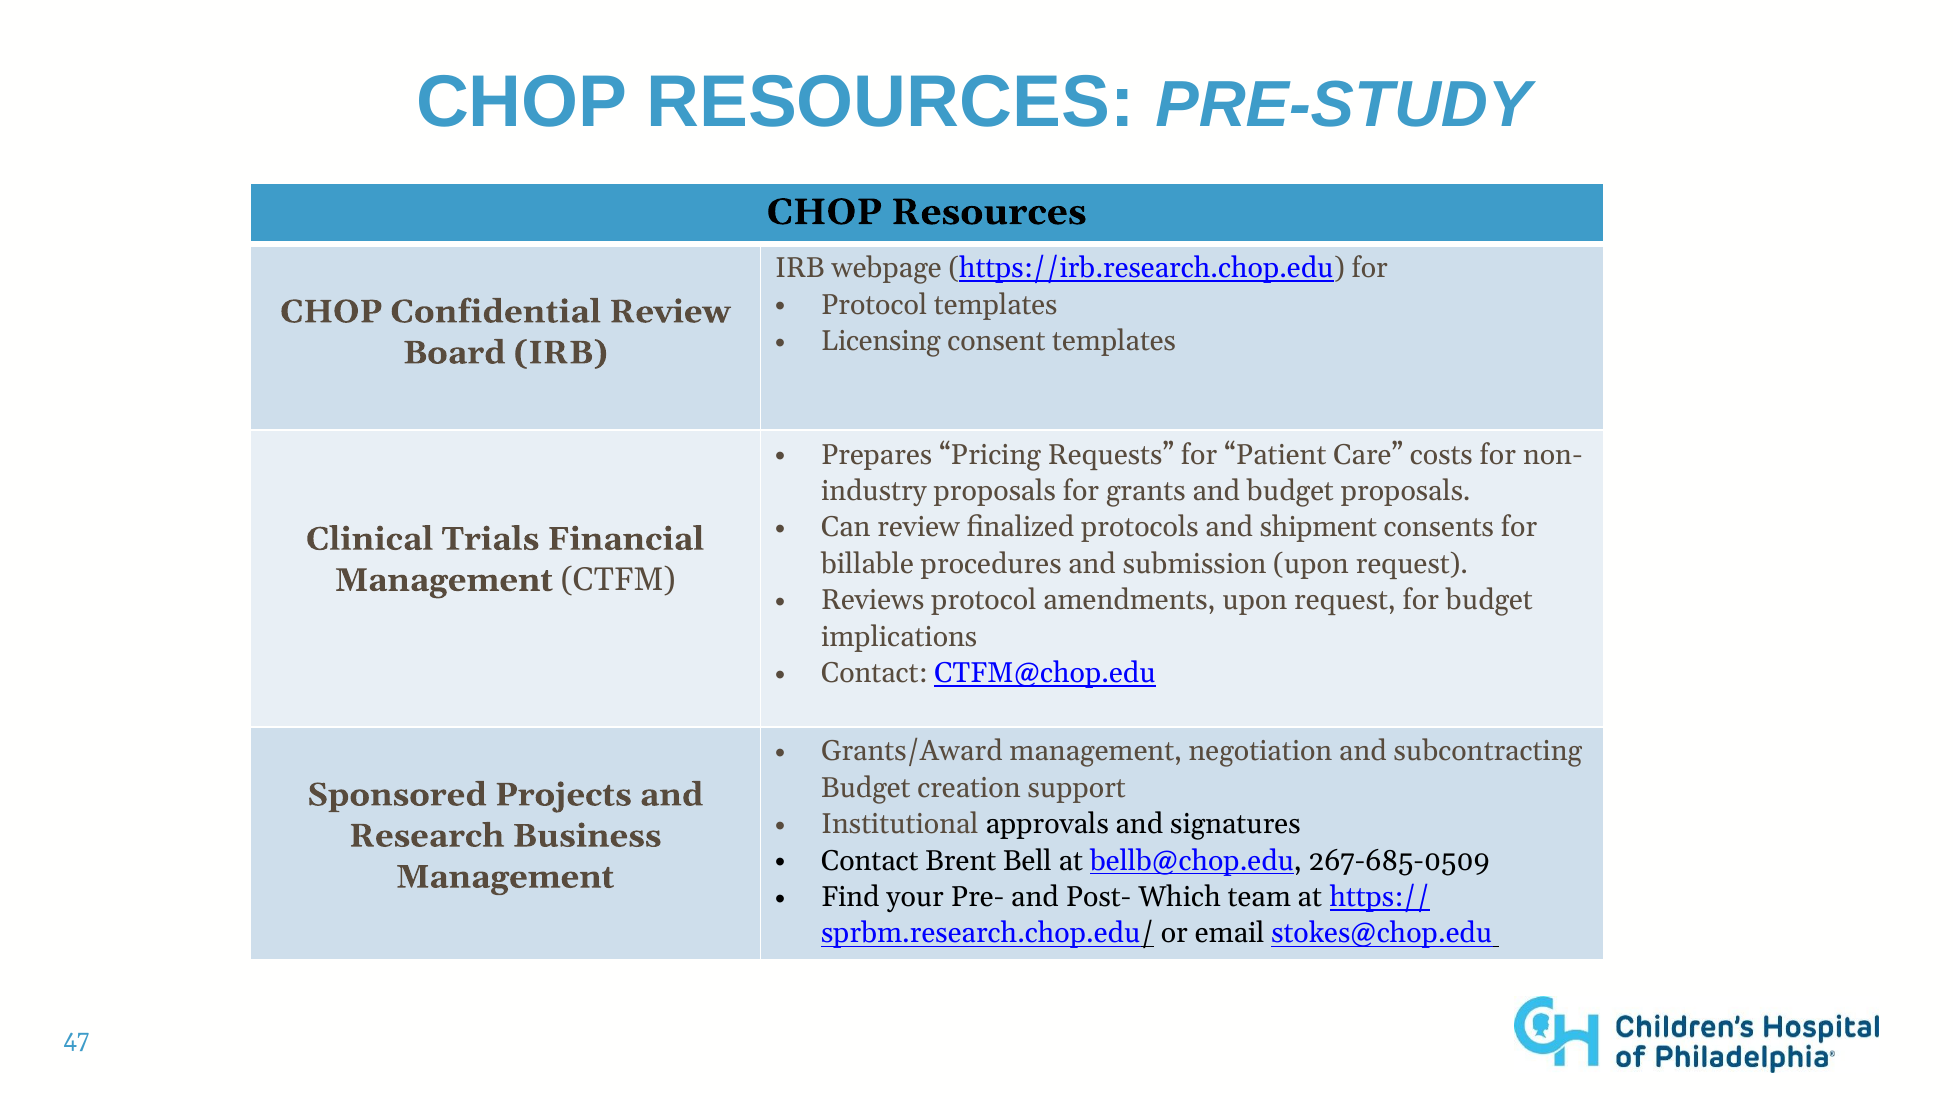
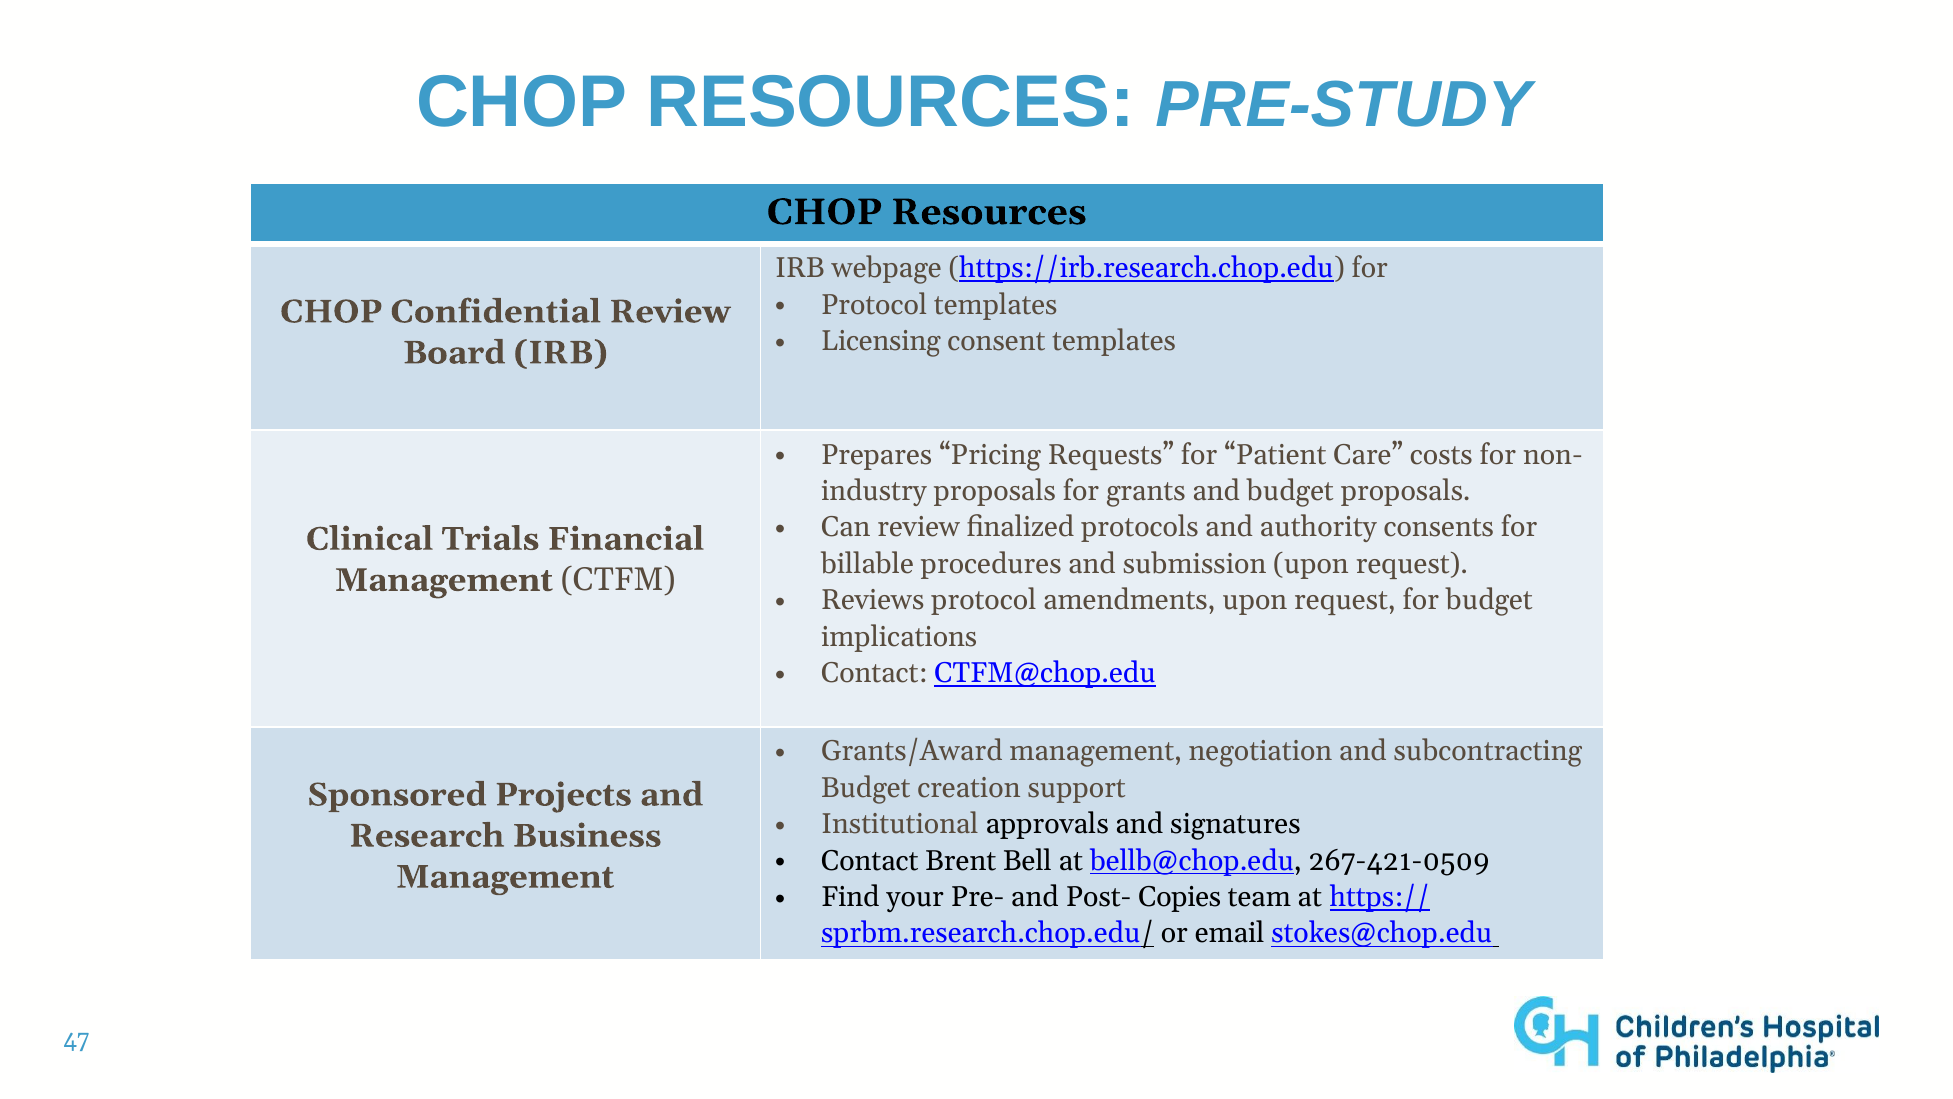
shipment: shipment -> authority (1318, 527)
267-685-0509: 267-685-0509 -> 267-421-0509 (1399, 860)
Which: Which -> Copies (1180, 897)
